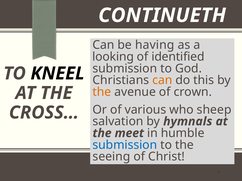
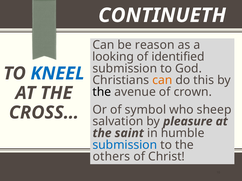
having: having -> reason (155, 45)
KNEEL colour: black -> blue (58, 74)
the colour: orange -> black (102, 92)
various: various -> symbol (145, 110)
hymnals: hymnals -> pleasure (188, 122)
meet: meet -> saint (129, 133)
seeing: seeing -> others (111, 157)
